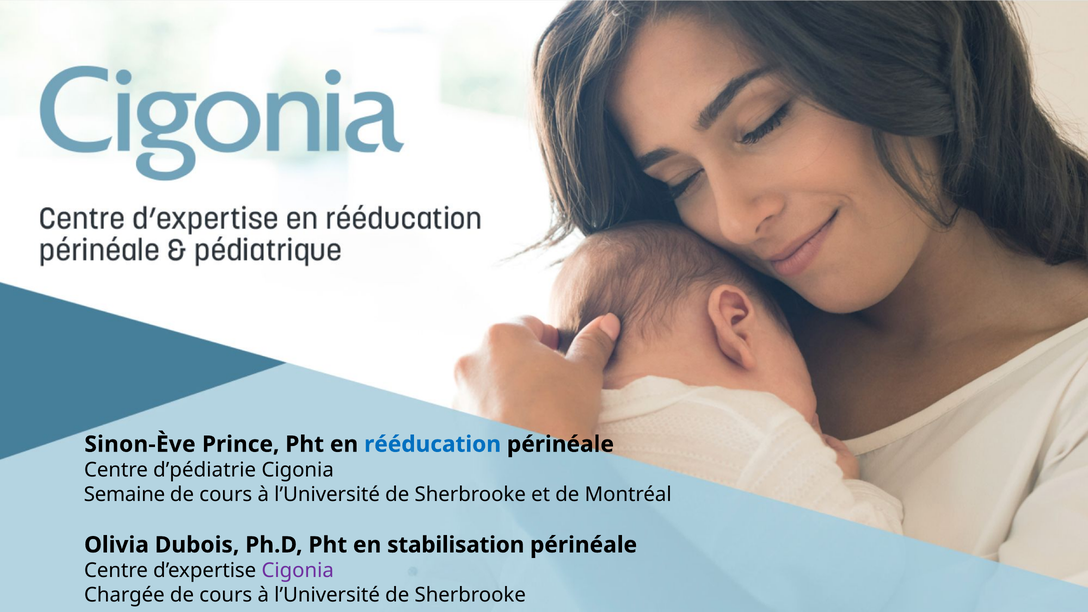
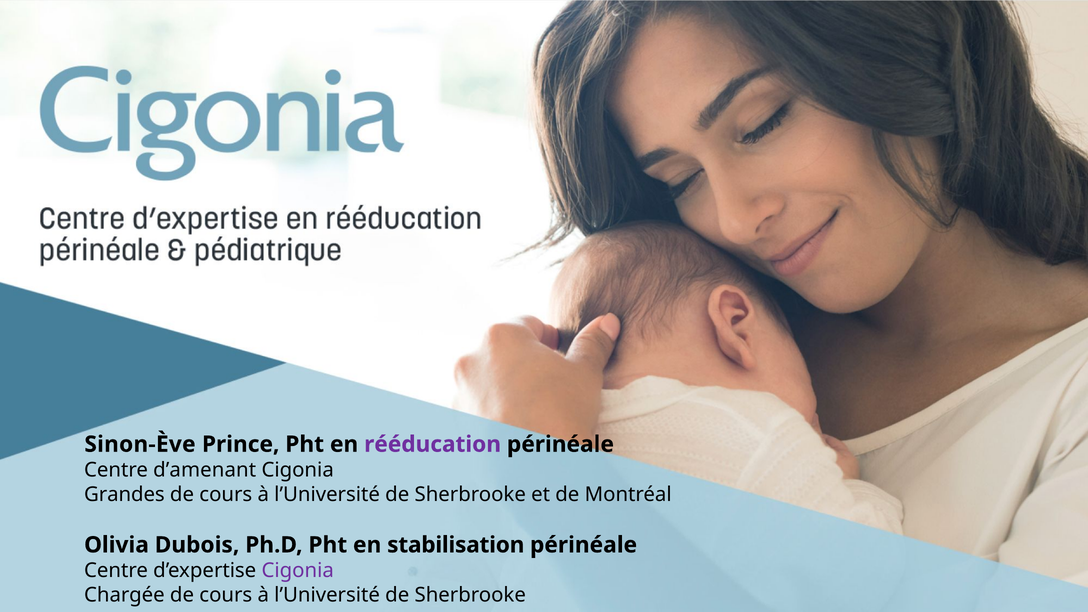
rééducation colour: blue -> purple (433, 444)
d’pédiatrie: d’pédiatrie -> d’amenant (205, 470)
Semaine: Semaine -> Grandes (124, 494)
